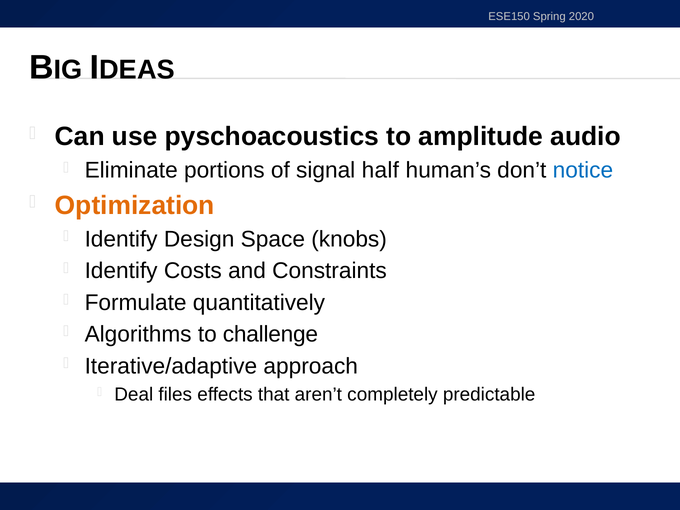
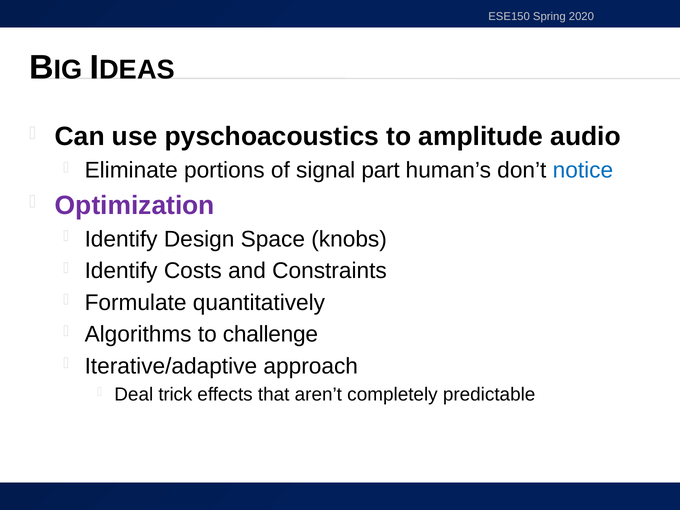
half: half -> part (381, 170)
Optimization colour: orange -> purple (135, 205)
files: files -> trick (175, 395)
